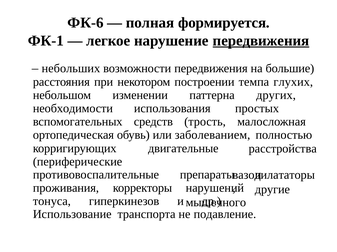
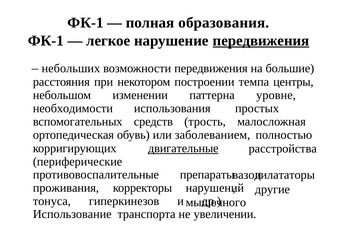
ФК-6: ФК-6 -> ФК-1 (86, 23)
формируется: формируется -> образования (224, 23)
глухих: глухих -> центры (293, 82)
других: других -> уровне (276, 95)
двигательные underline: none -> present (183, 149)
подавление: подавление -> увеличении (225, 215)
